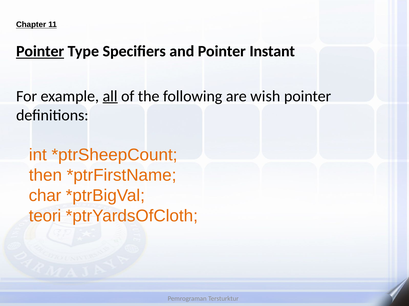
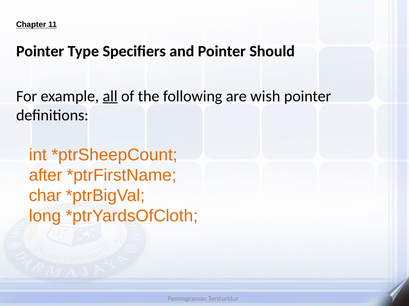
Pointer underline: present -> none (40, 51)
Instant: Instant -> Should (272, 51)
then: then -> after (46, 176)
teori: teori -> long (45, 216)
